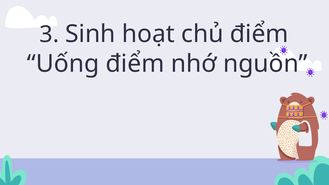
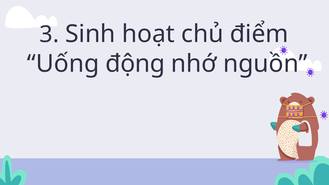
Uống điểm: điểm -> động (135, 64)
